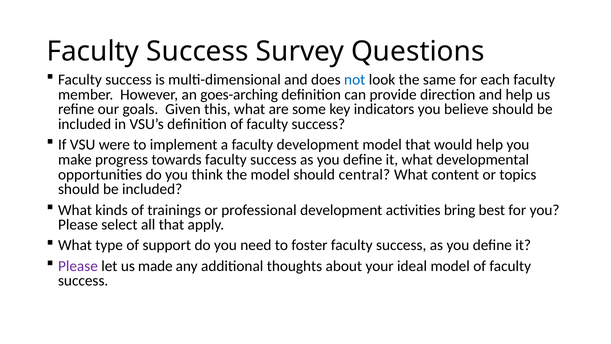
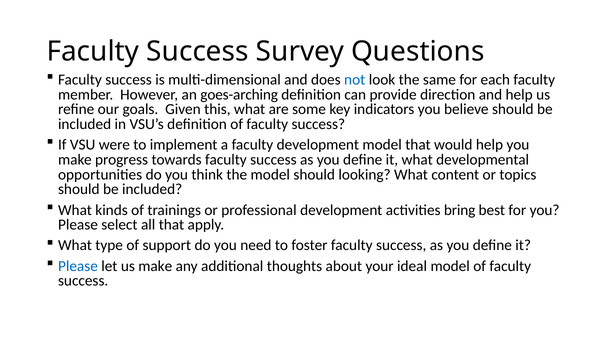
central: central -> looking (365, 174)
Please colour: purple -> blue (78, 266)
us made: made -> make (155, 266)
